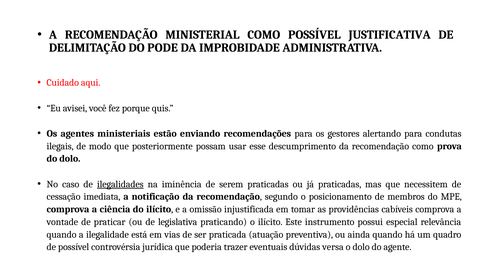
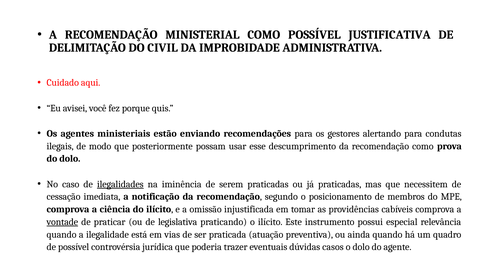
PODE: PODE -> CIVIL (163, 48)
vontade underline: none -> present (62, 222)
versa: versa -> casos (333, 247)
